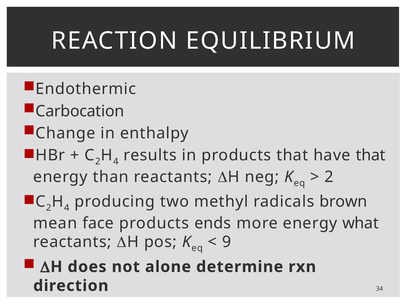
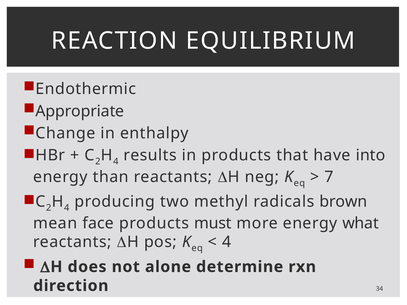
Carbocation: Carbocation -> Appropriate (80, 111)
have that: that -> into (371, 156)
2: 2 -> 7 (329, 177)
ends: ends -> must (213, 223)
9: 9 -> 4 (227, 242)
